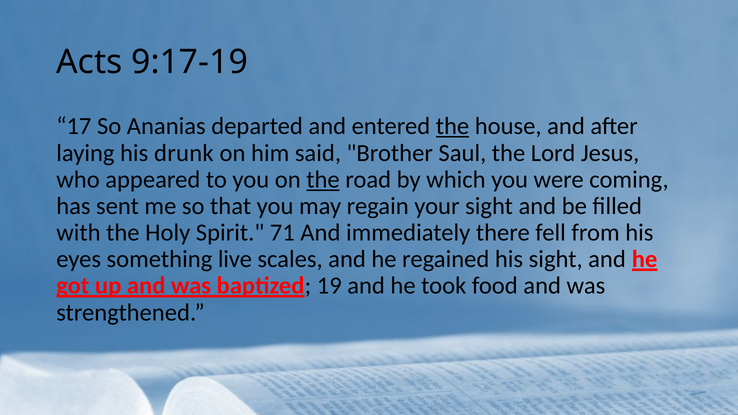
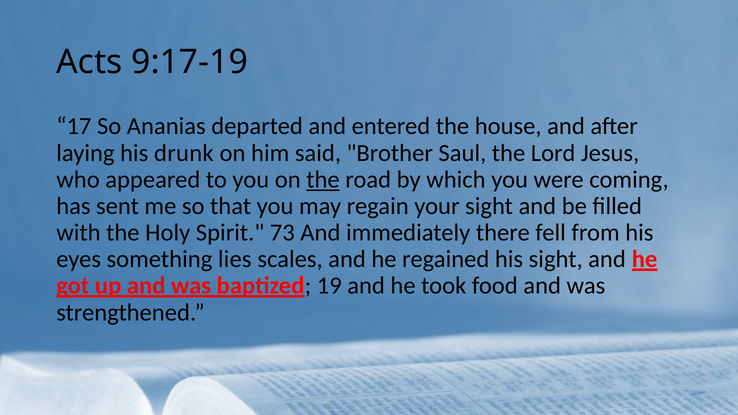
the underline: present -> none (453, 126)
71: 71 -> 73 (282, 233)
live: live -> lies (235, 259)
